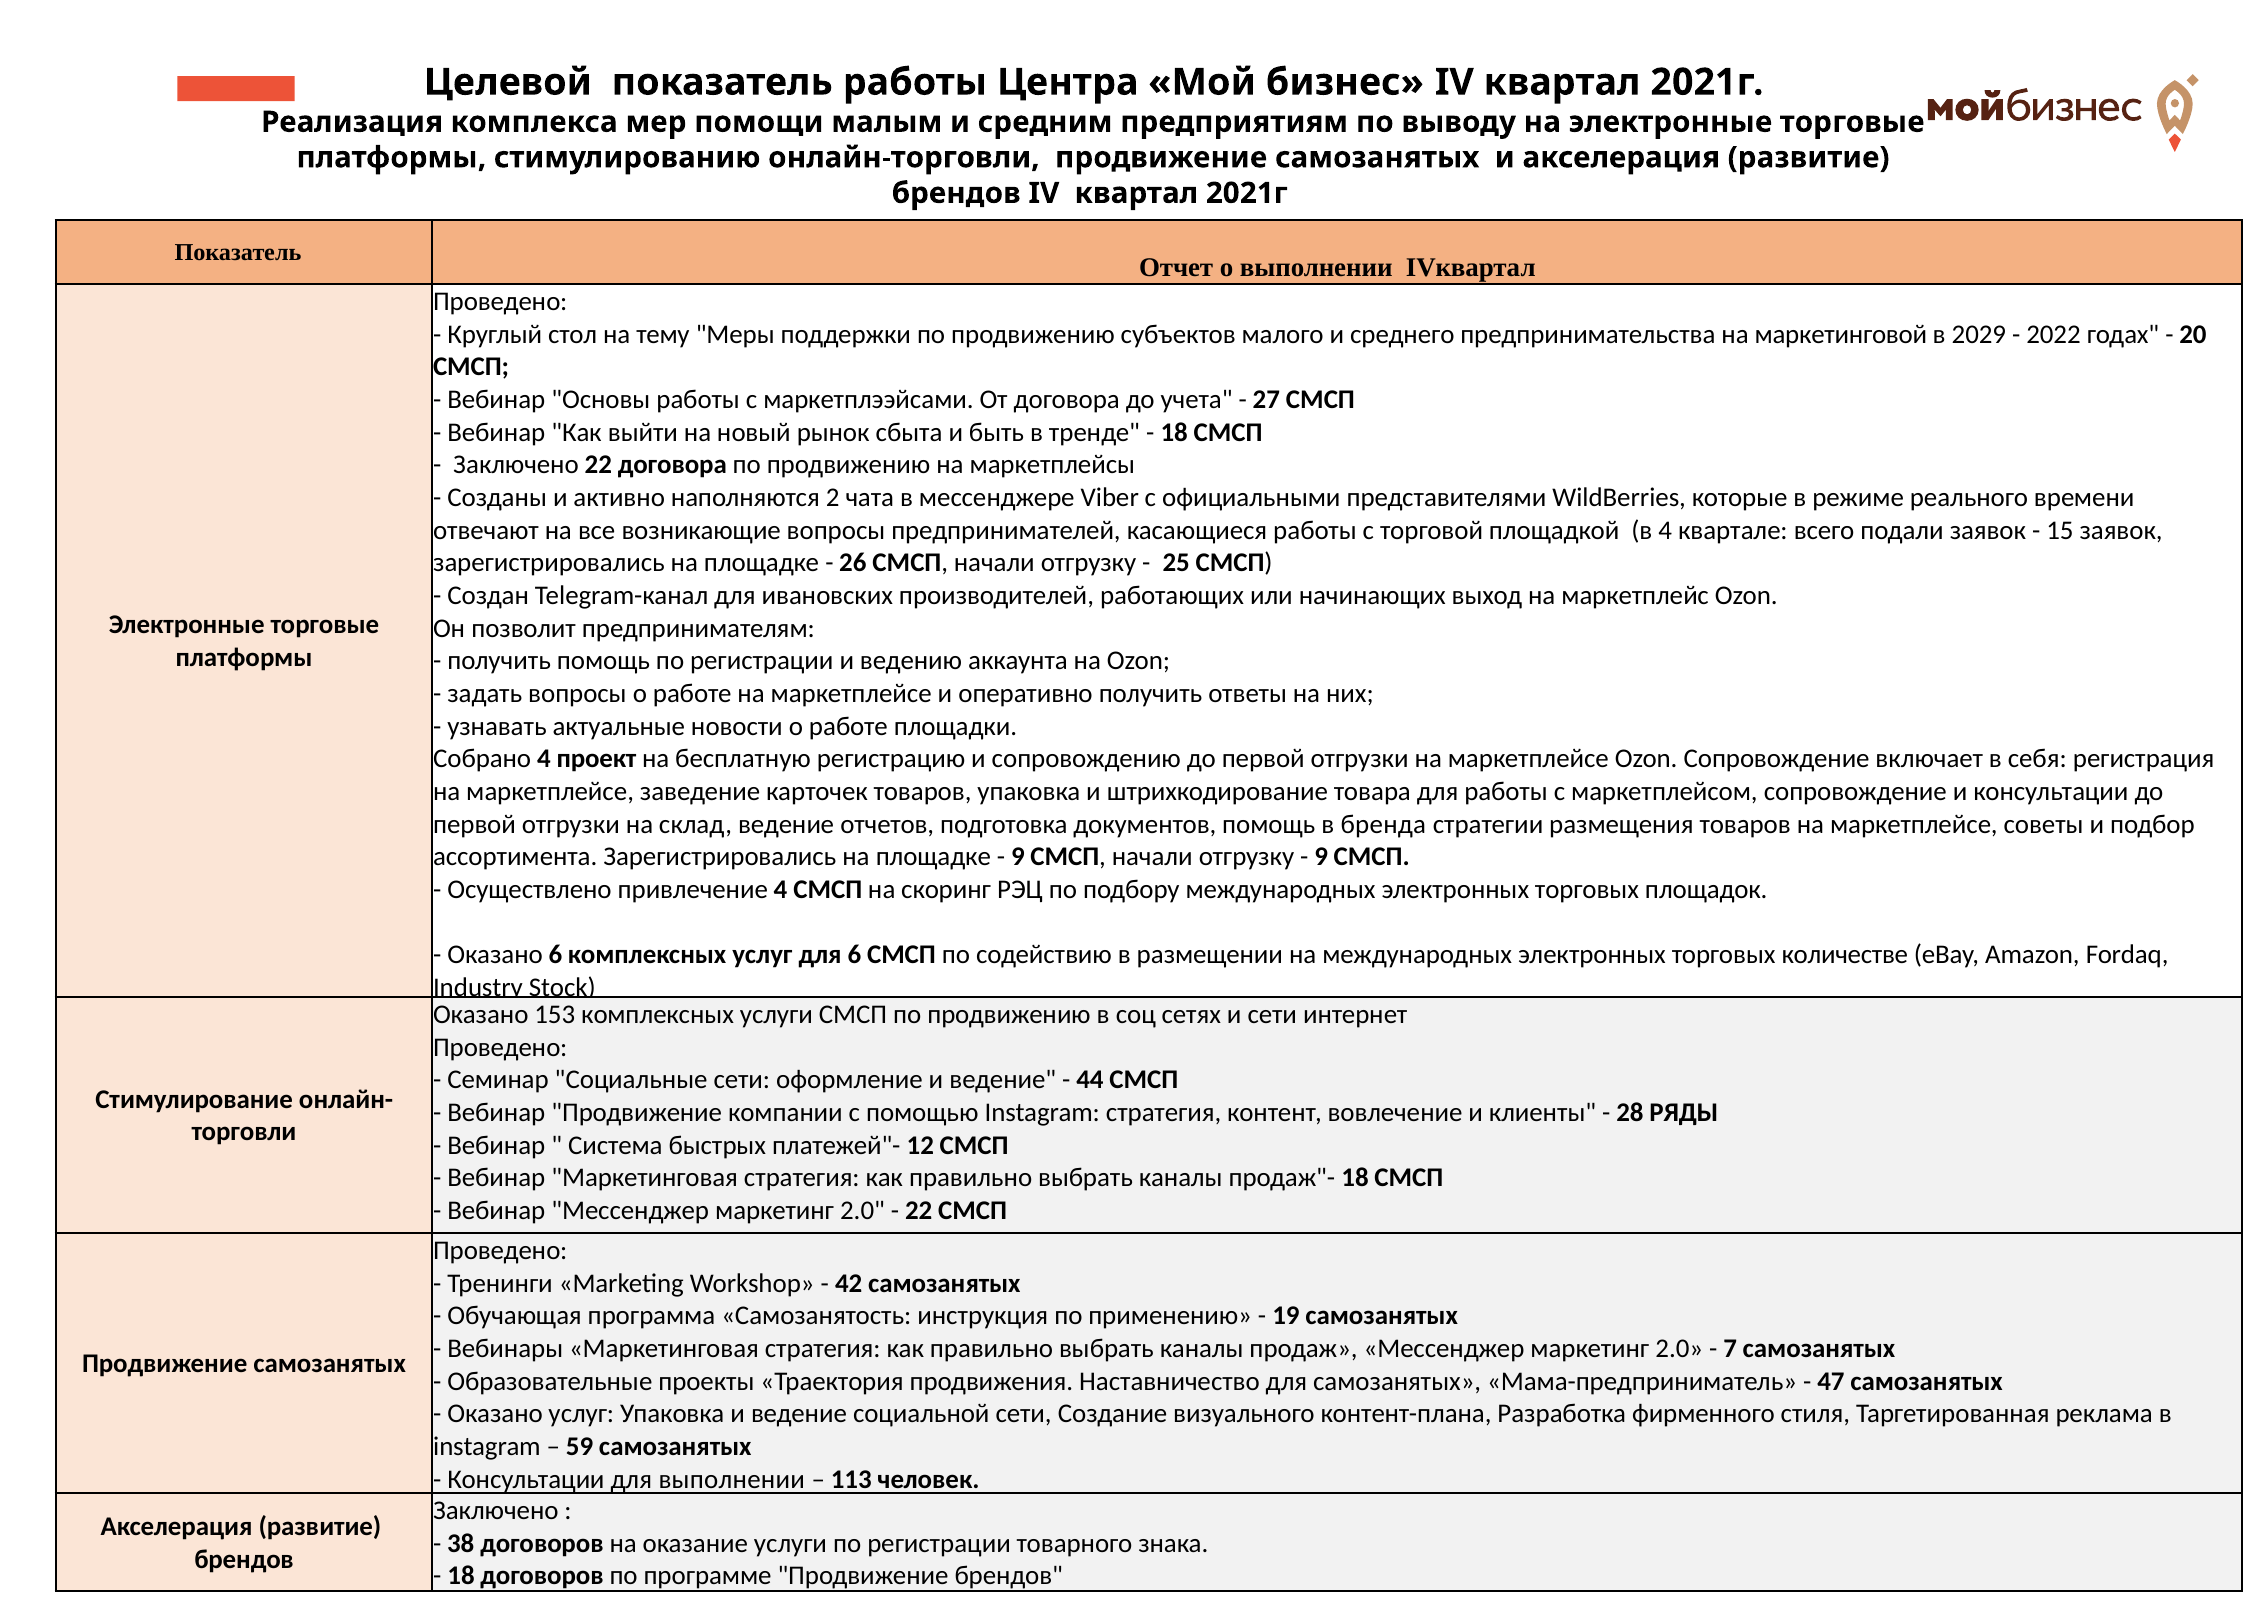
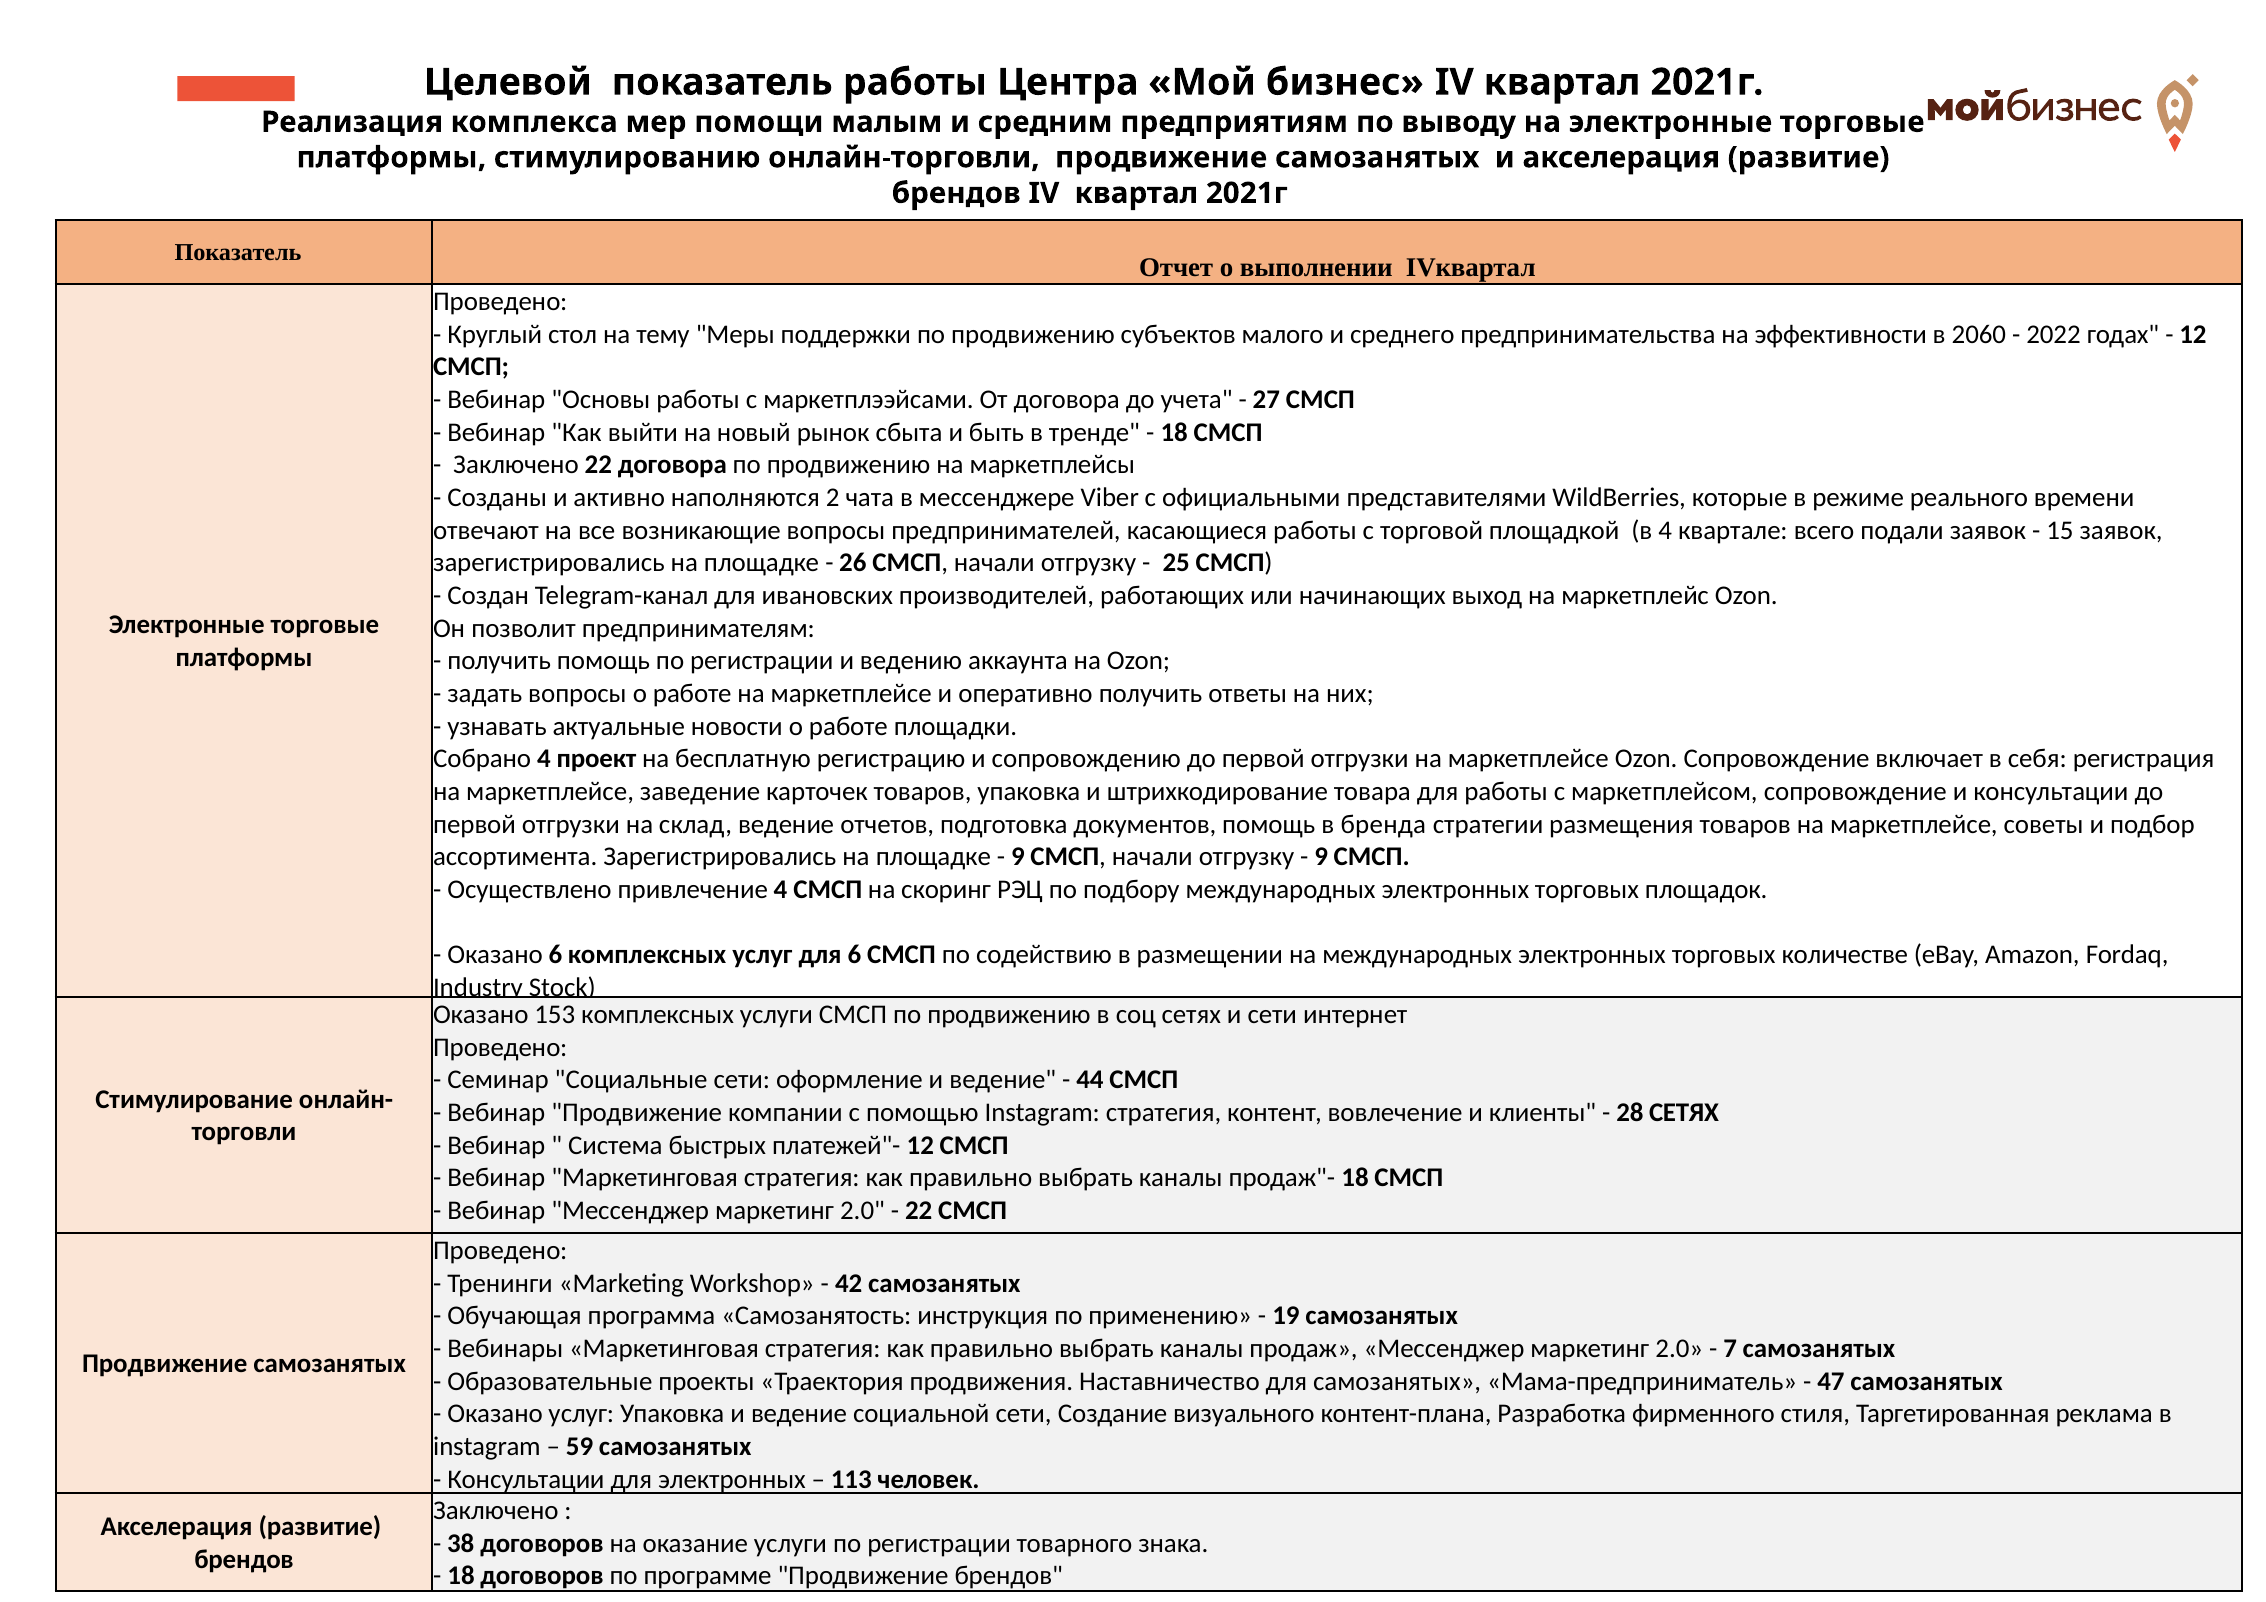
маркетинговой: маркетинговой -> эффективности (1841, 334)
2029: 2029 -> 2060 (1979, 334)
20: 20 -> 12 (2193, 334)
28 РЯДЫ: РЯДЫ -> СЕТЯХ (1684, 1113)
для выполнении: выполнении -> электронных (732, 1479)
